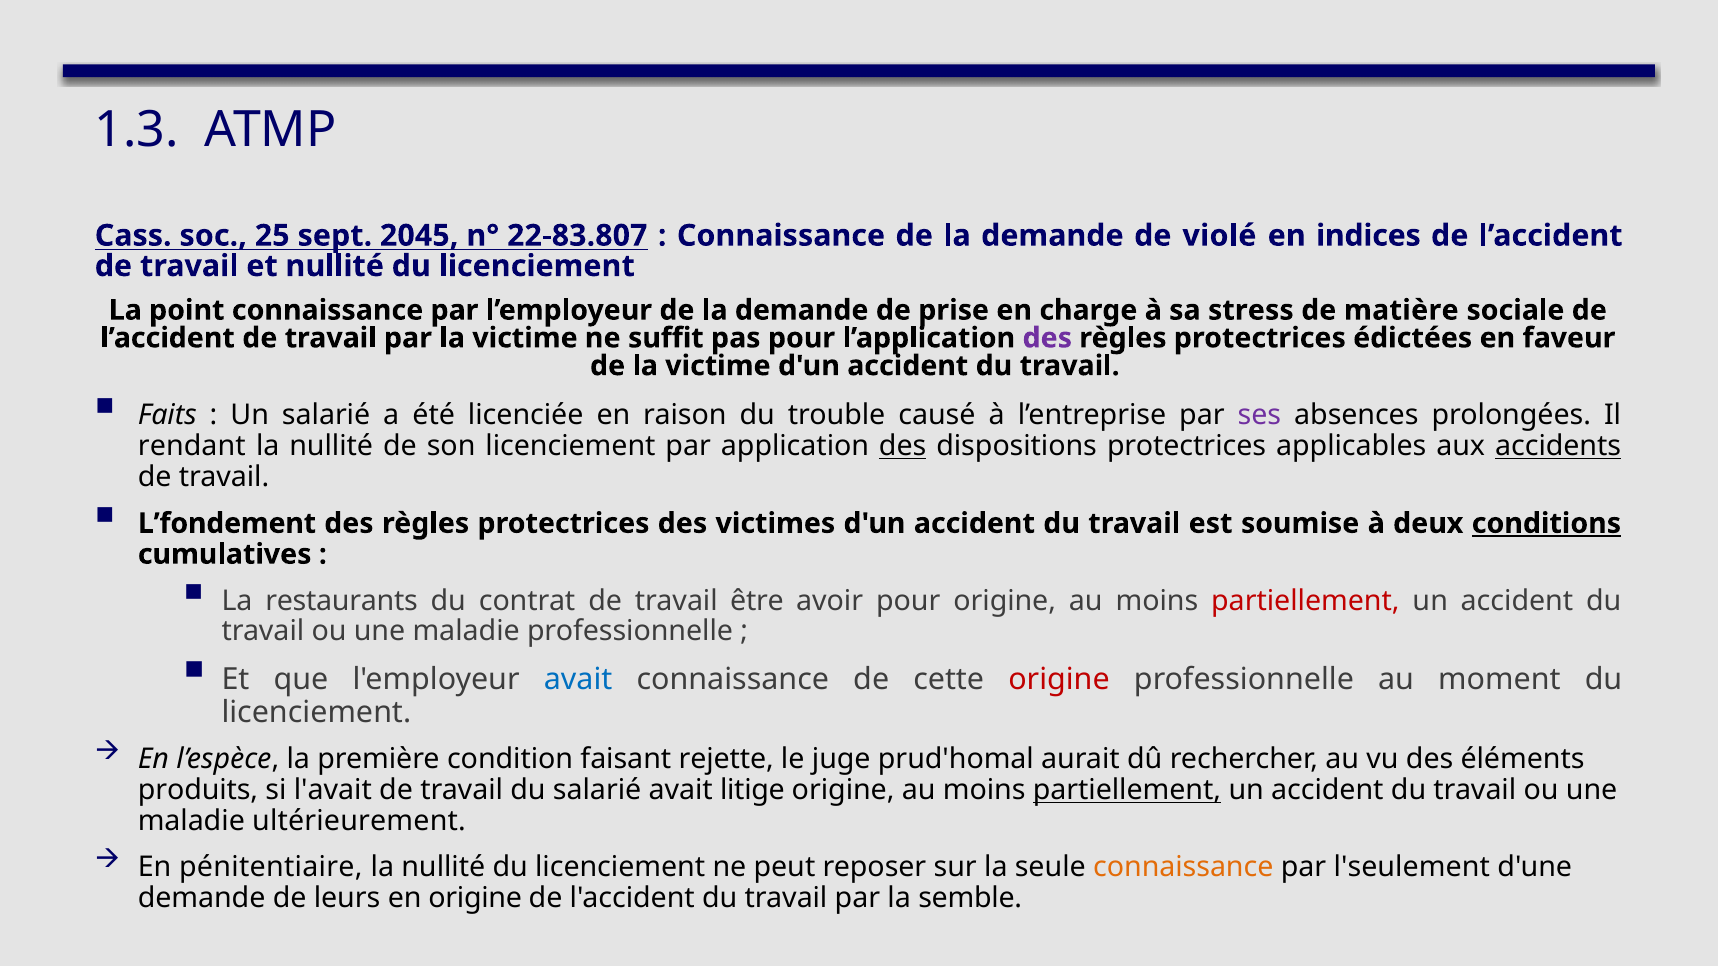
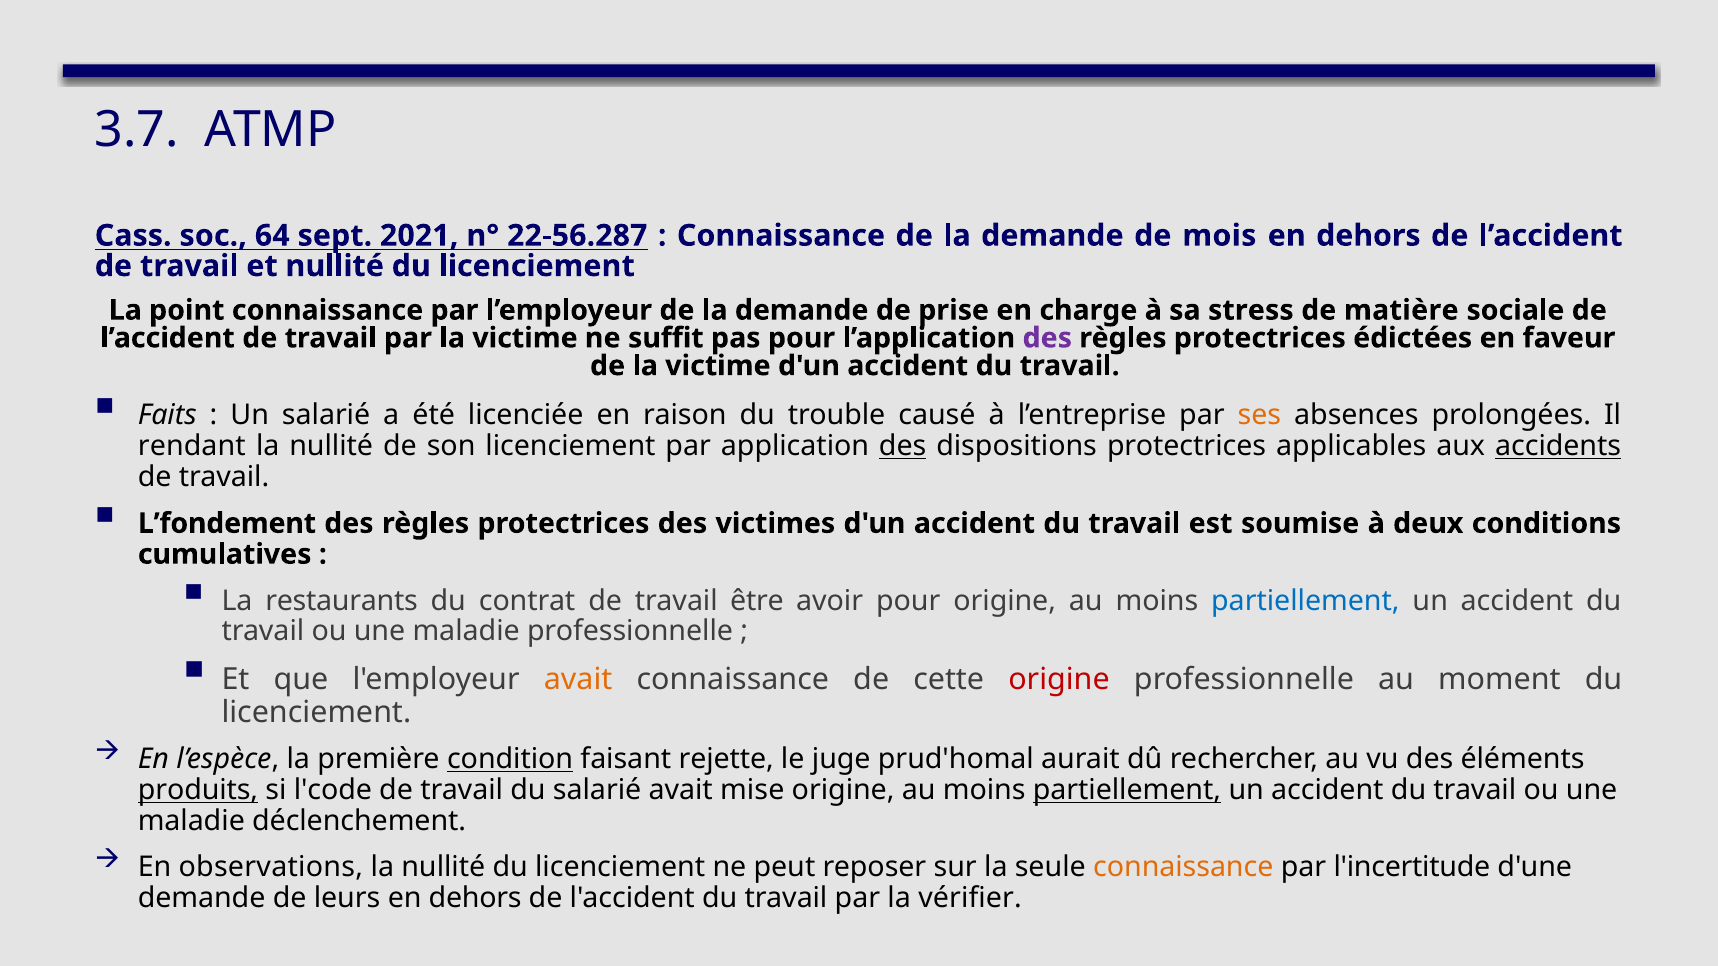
1.3: 1.3 -> 3.7 (137, 130)
25: 25 -> 64 (272, 236)
2045: 2045 -> 2021 (419, 236)
22-83.807: 22-83.807 -> 22-56.287 (577, 236)
violé: violé -> mois (1219, 236)
indices: indices -> dehors (1368, 236)
ses colour: purple -> orange (1259, 416)
conditions underline: present -> none (1546, 524)
partiellement colour: red -> blue (1305, 601)
avait colour: blue -> orange (578, 680)
condition underline: none -> present (510, 759)
produits underline: none -> present (198, 790)
l'avait: l'avait -> l'code (333, 790)
litige: litige -> mise (752, 790)
ultérieurement: ultérieurement -> déclenchement (359, 821)
pénitentiaire: pénitentiaire -> observations (271, 868)
l'seulement: l'seulement -> l'incertitude (1412, 868)
origine: origine -> dehors (475, 898)
semble: semble -> vérifier (970, 898)
